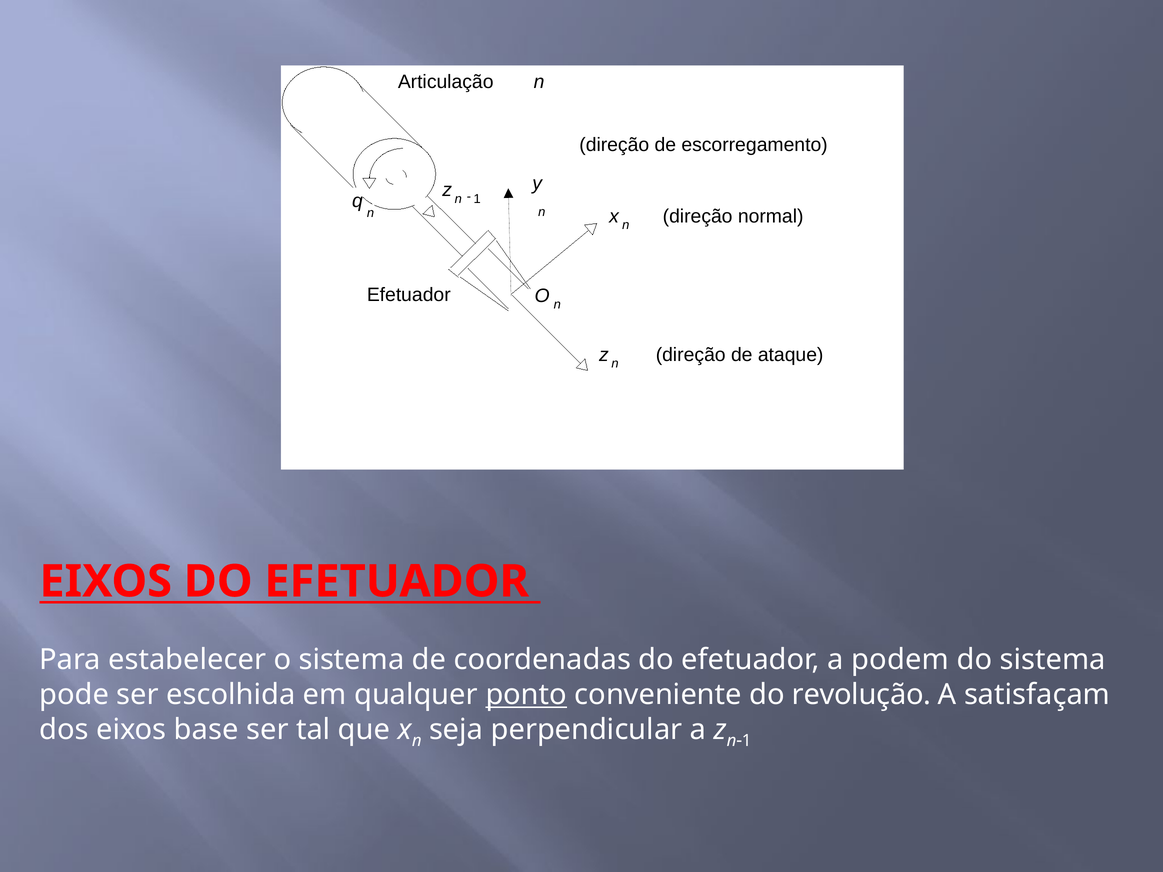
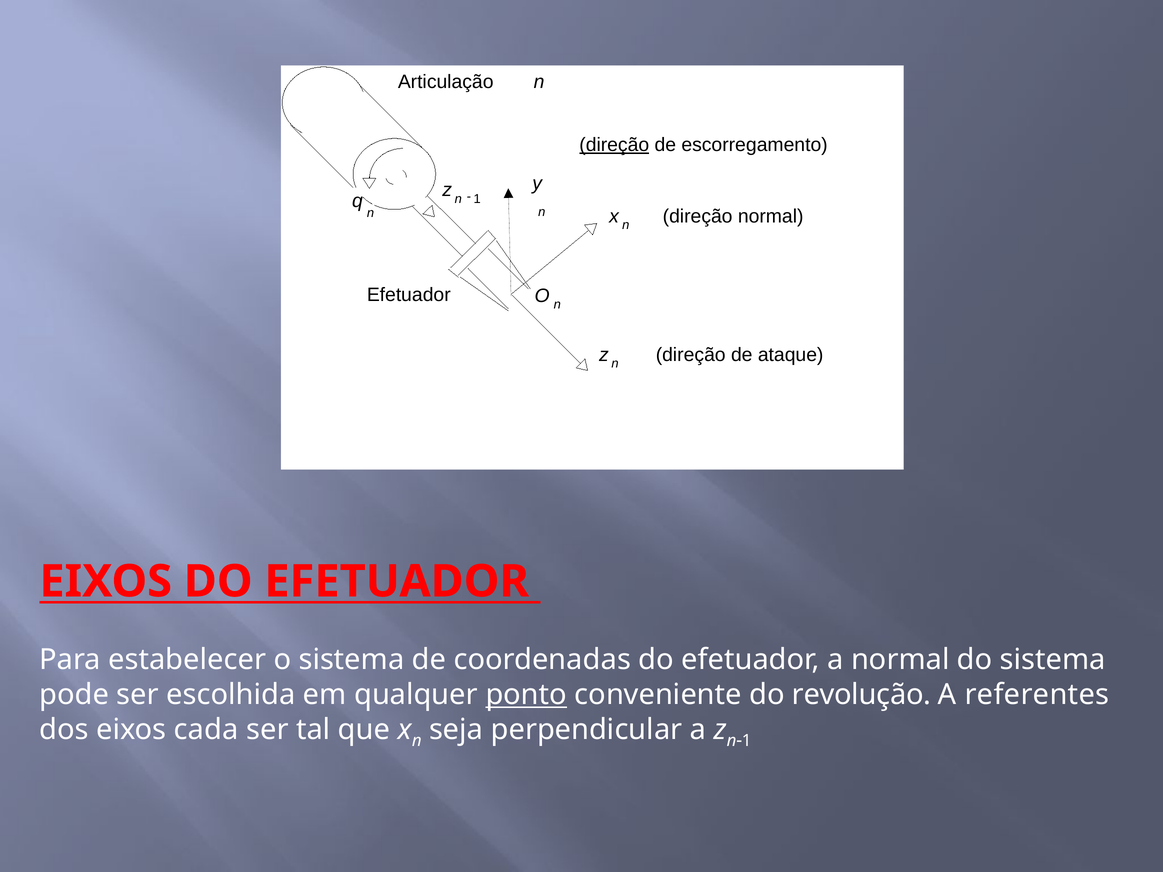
direção underline: none -> present (614, 145)
a podem: podem -> normal (900, 660)
satisfaçam: satisfaçam -> referentes (1037, 695)
base: base -> cada (206, 730)
